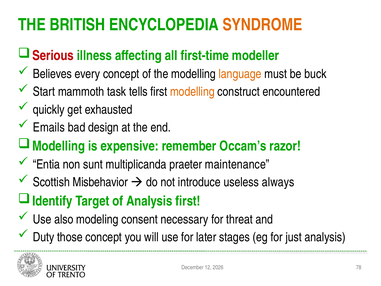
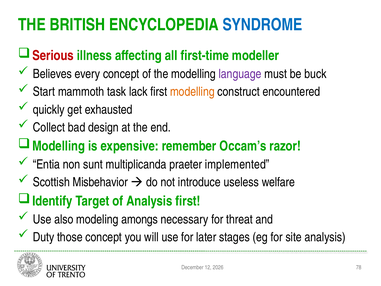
SYNDROME colour: orange -> blue (262, 25)
language colour: orange -> purple (240, 74)
tells: tells -> lack (138, 92)
Emails: Emails -> Collect (49, 127)
maintenance: maintenance -> implemented (237, 164)
always: always -> welfare (278, 182)
consent: consent -> amongs (140, 219)
just: just -> site (294, 237)
